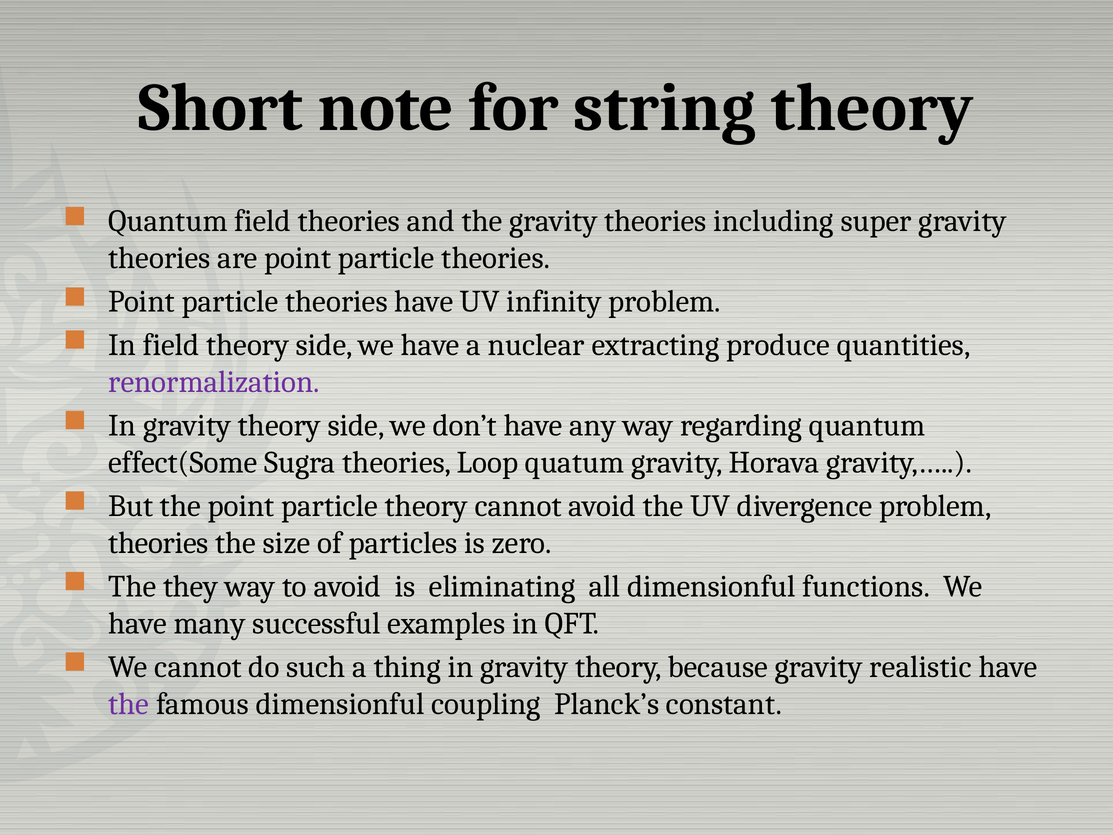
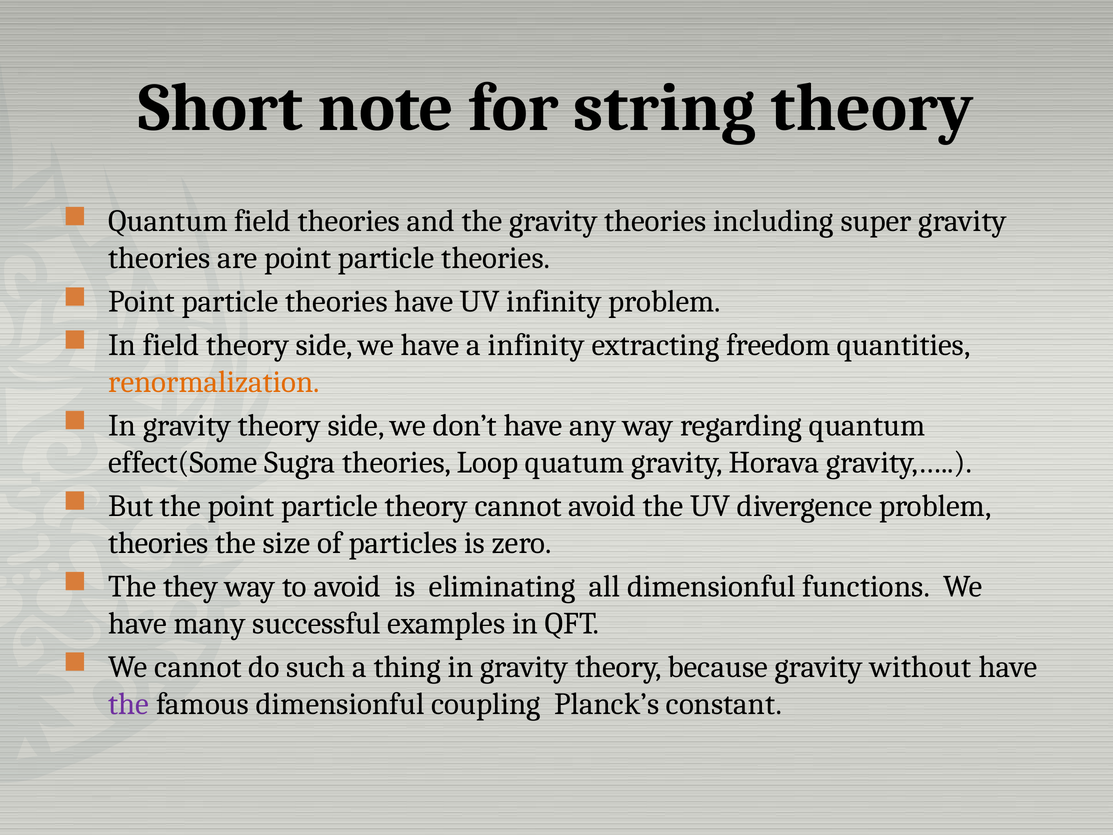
a nuclear: nuclear -> infinity (536, 345)
produce: produce -> freedom (778, 345)
renormalization colour: purple -> orange (214, 382)
realistic: realistic -> without (920, 667)
